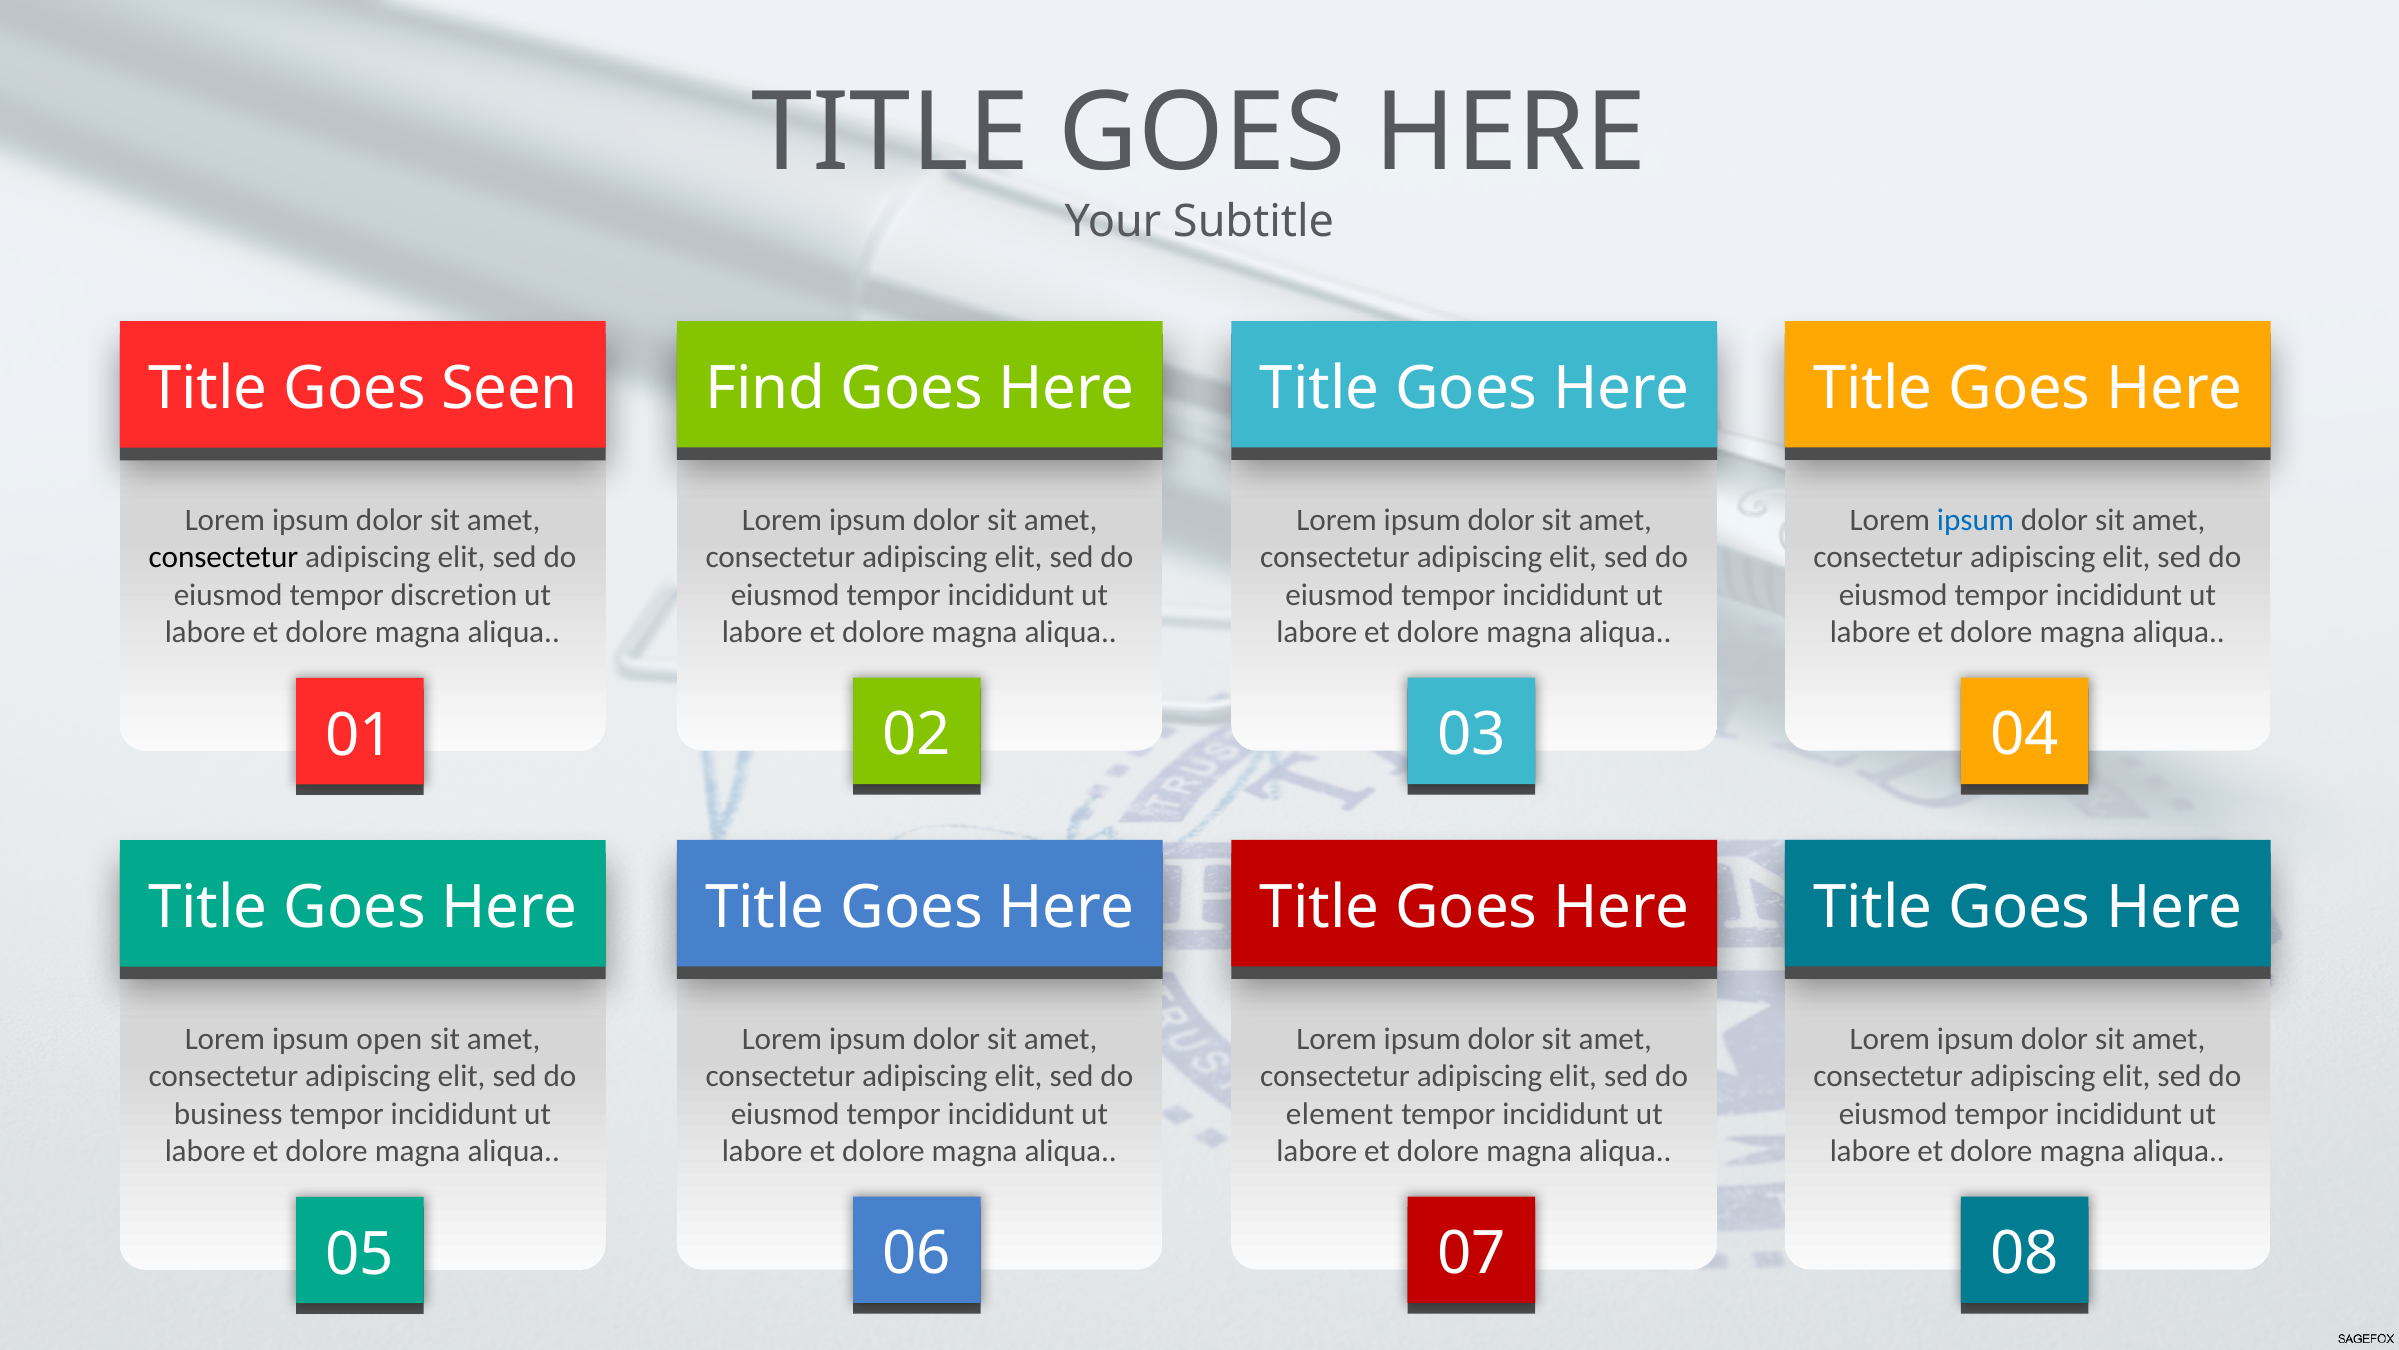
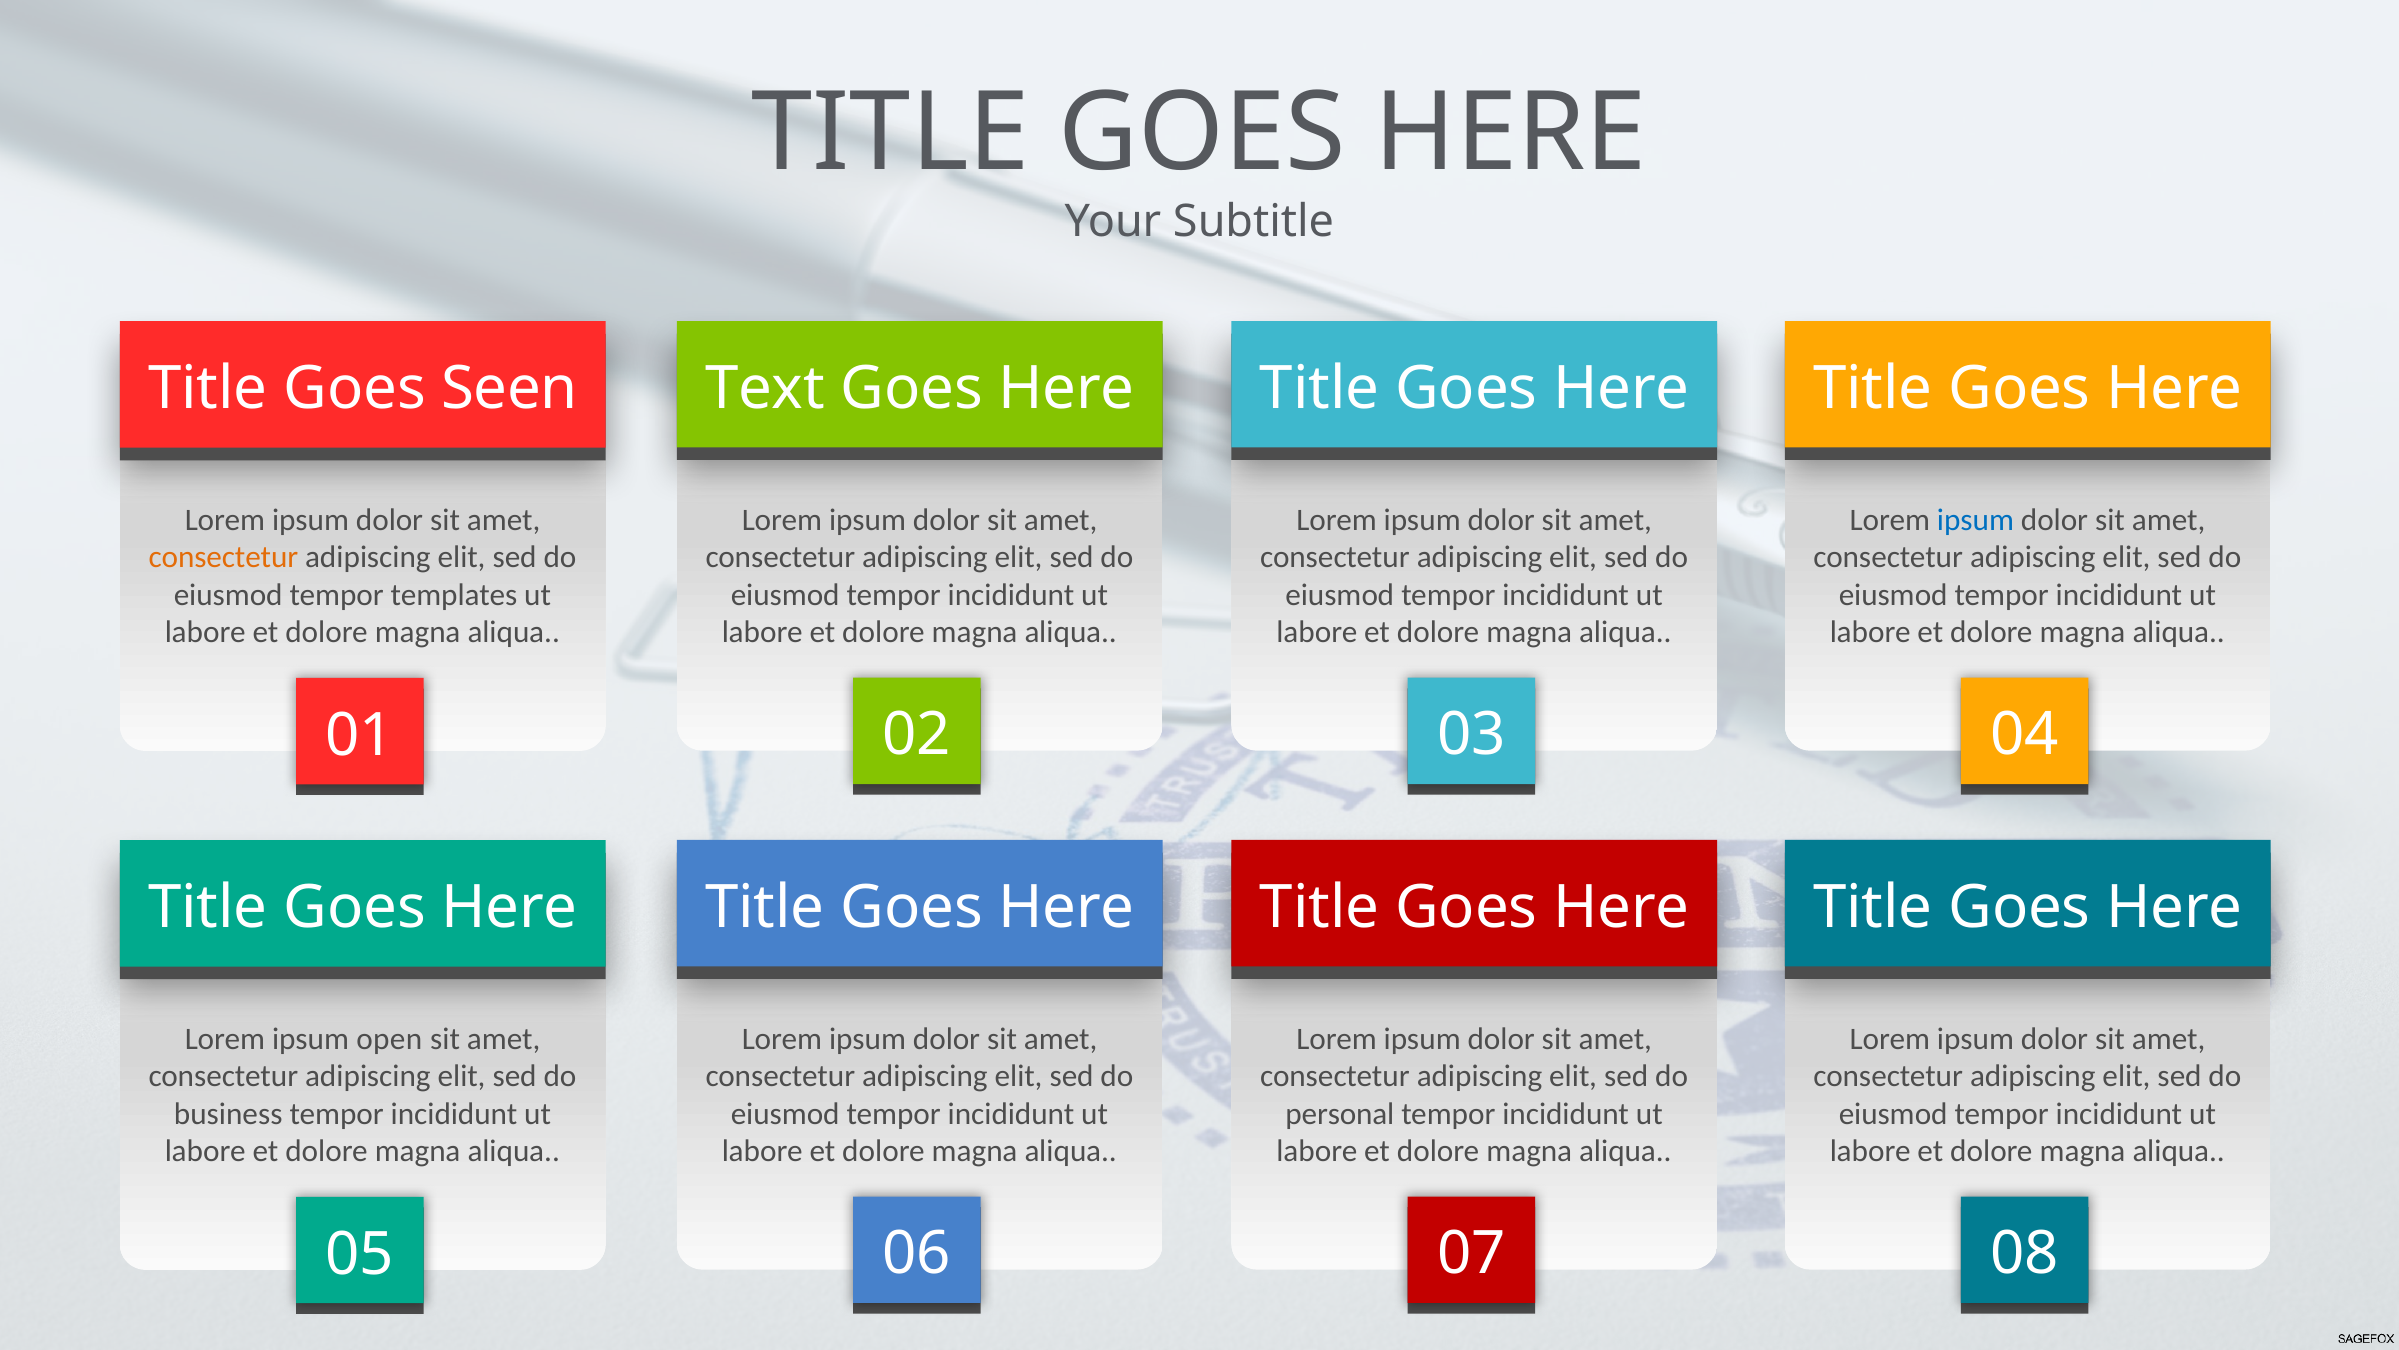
Find: Find -> Text (765, 388)
consectetur colour: black -> orange (223, 557)
discretion: discretion -> templates (454, 595)
element: element -> personal (1340, 1113)
